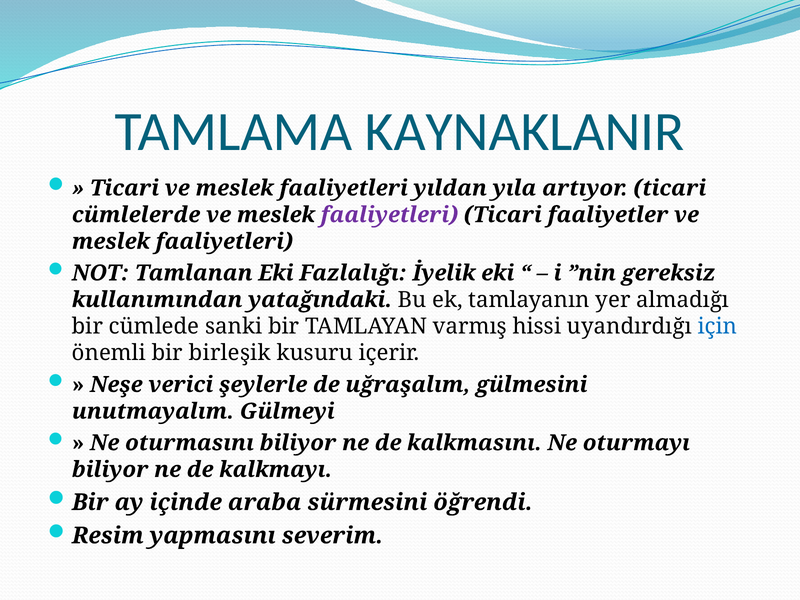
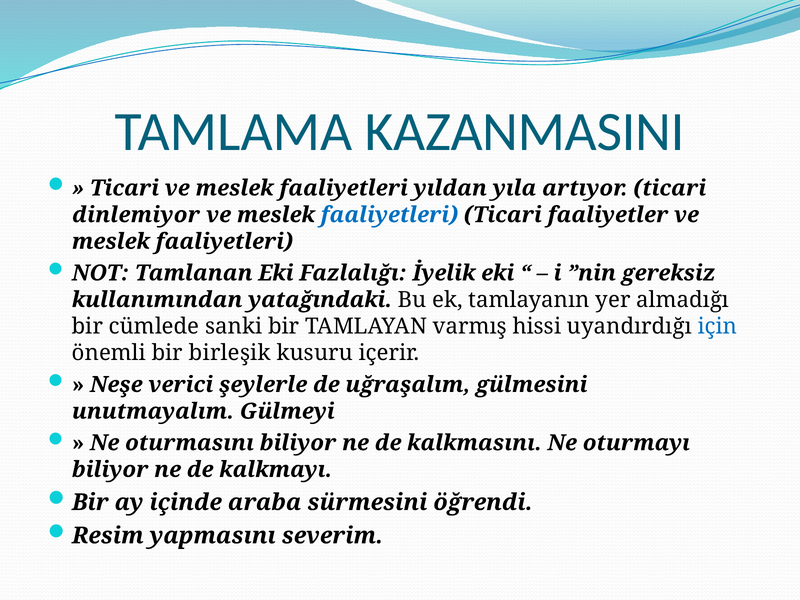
KAYNAKLANIR: KAYNAKLANIR -> KAZANMASINI (525, 132)
cümlelerde: cümlelerde -> dinlemiyor (136, 215)
faaliyetleri colour: purple -> blue (389, 215)
